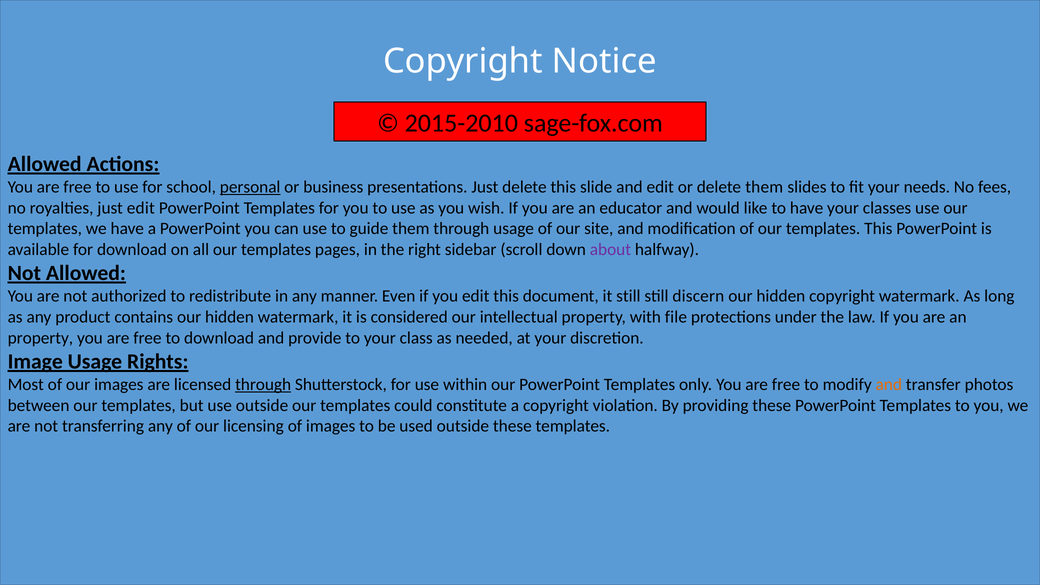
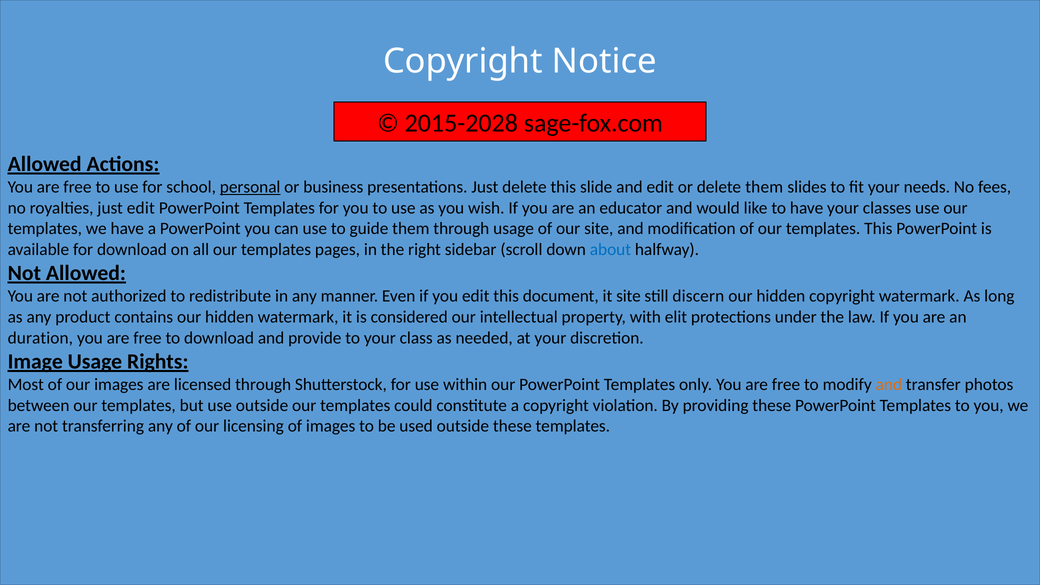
2015-2010: 2015-2010 -> 2015-2028 (461, 123)
about colour: purple -> blue (610, 249)
it still: still -> site (628, 296)
file: file -> elit (676, 317)
property: property -> duration (40, 338)
through underline: present -> none (263, 385)
